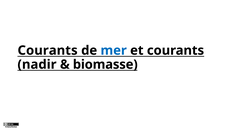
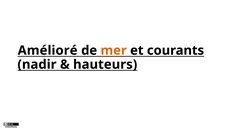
Courants: Courants -> Amélioré (48, 50)
mer colour: blue -> orange (114, 50)
biomasse: biomasse -> hauteurs (105, 64)
